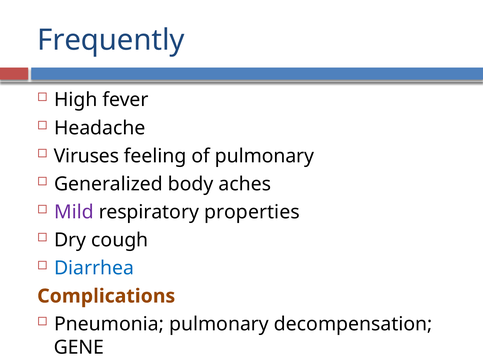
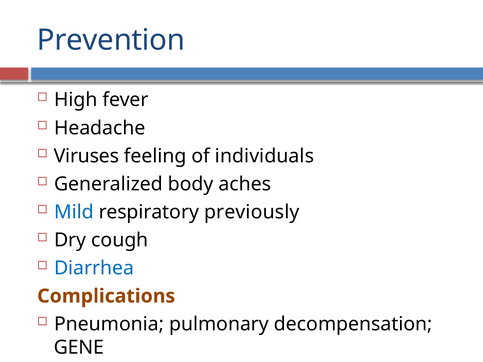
Frequently: Frequently -> Prevention (111, 40)
of pulmonary: pulmonary -> individuals (264, 156)
Mild colour: purple -> blue (74, 212)
properties: properties -> previously (252, 212)
